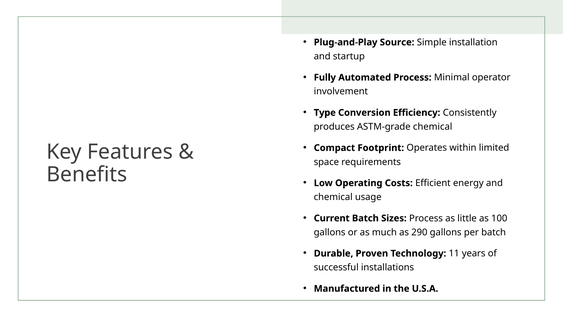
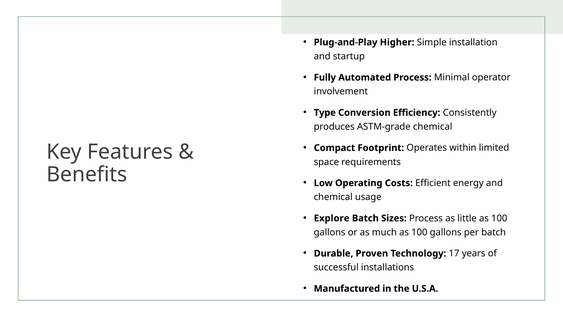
Source: Source -> Higher (397, 42)
Current: Current -> Explore (332, 218)
much as 290: 290 -> 100 (419, 232)
11: 11 -> 17 (454, 253)
